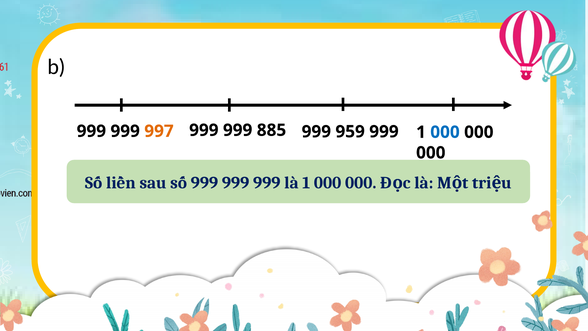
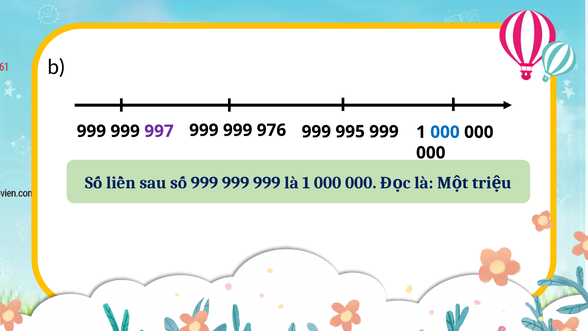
997 colour: orange -> purple (159, 131)
885: 885 -> 976 (271, 130)
959: 959 -> 995 (350, 132)
